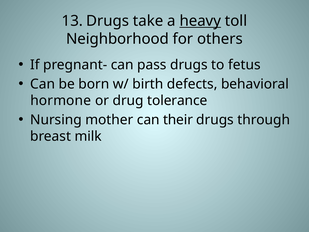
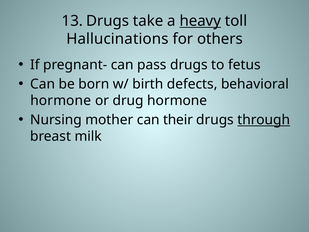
Neighborhood: Neighborhood -> Hallucinations (117, 39)
drug tolerance: tolerance -> hormone (177, 101)
through underline: none -> present (264, 120)
